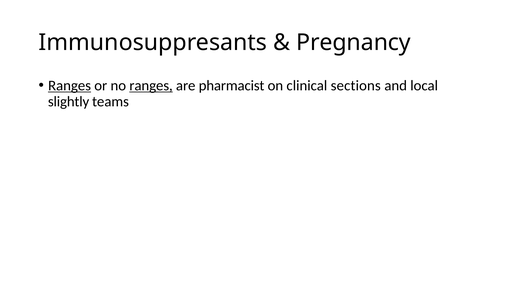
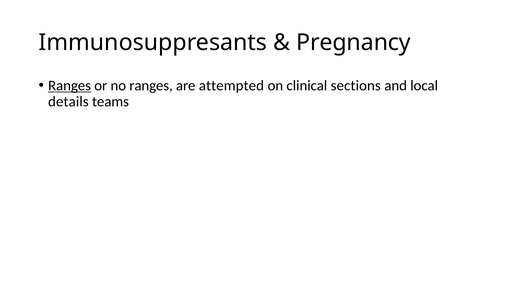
ranges underline: present -> none (151, 86)
pharmacist: pharmacist -> attempted (231, 86)
slightly: slightly -> details (68, 102)
